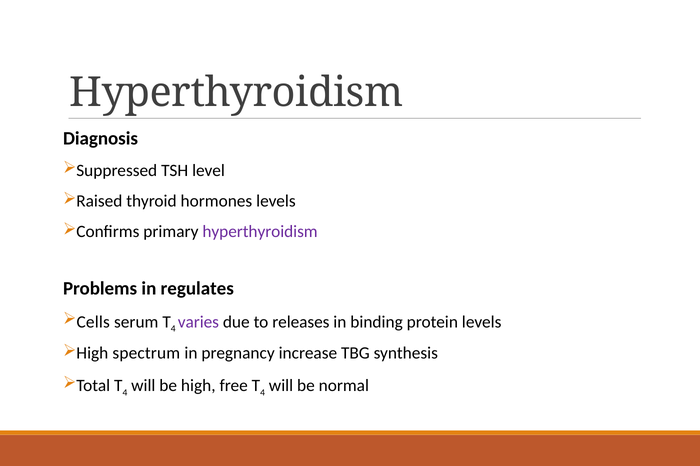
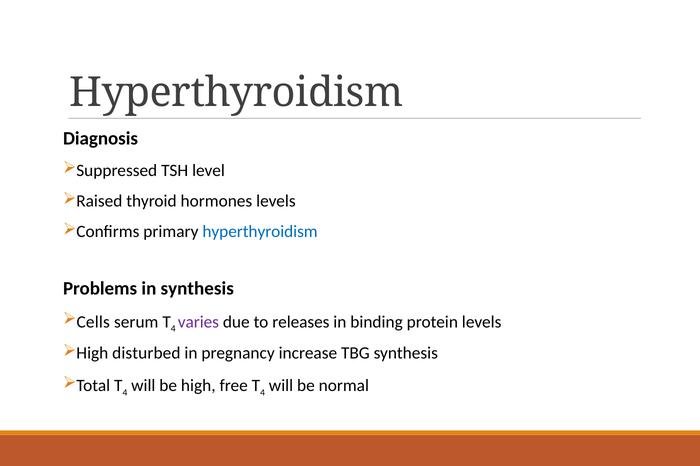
hyperthyroidism colour: purple -> blue (260, 232)
in regulates: regulates -> synthesis (197, 289)
spectrum: spectrum -> disturbed (146, 354)
